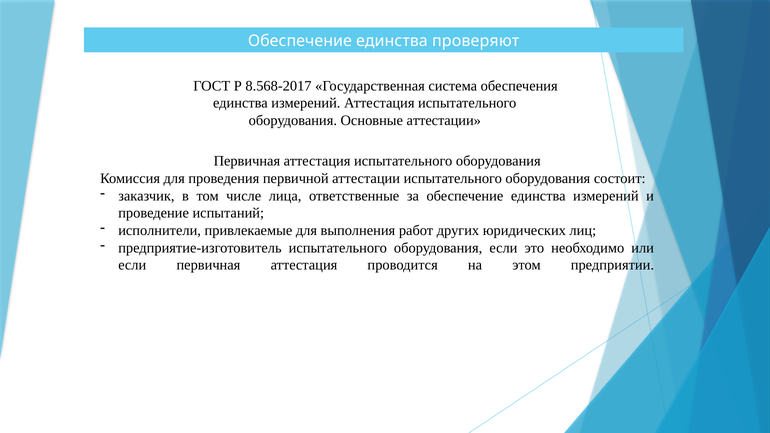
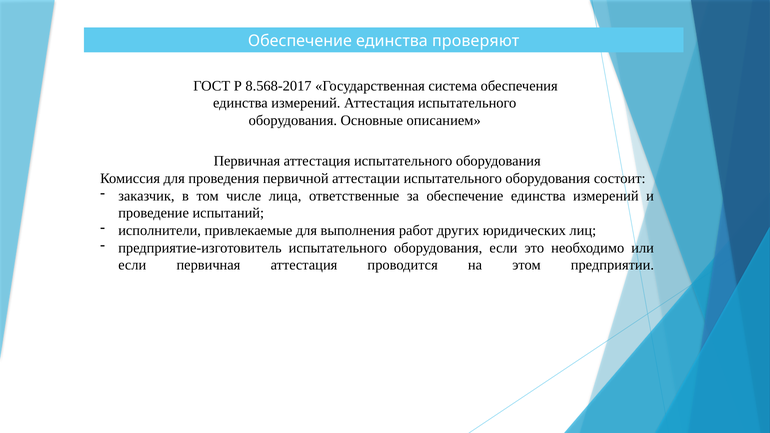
Основные аттестации: аттестации -> описанием (444, 121)
